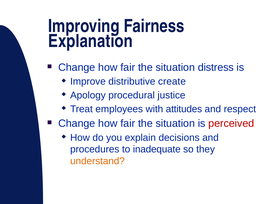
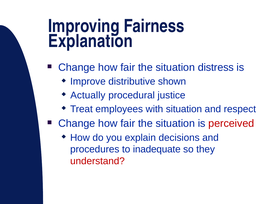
create: create -> shown (172, 82)
Apology: Apology -> Actually (88, 95)
with attitudes: attitudes -> situation (184, 109)
understand colour: orange -> red (97, 161)
